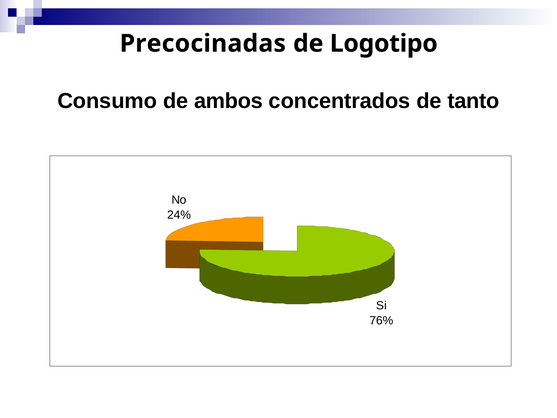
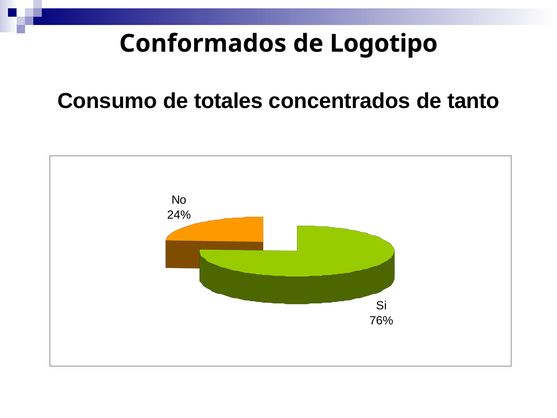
Precocinadas: Precocinadas -> Conformados (203, 43)
ambos: ambos -> totales (229, 101)
